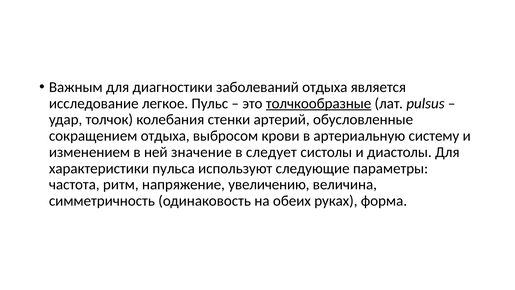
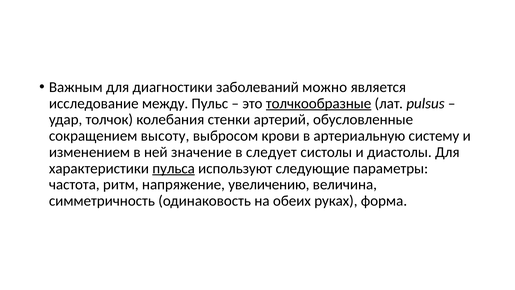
заболеваний отдыха: отдыха -> можно (325, 87)
легкое: легкое -> между (165, 103)
сокращением отдыха: отдыха -> высоту (165, 136)
пульса underline: none -> present (174, 168)
